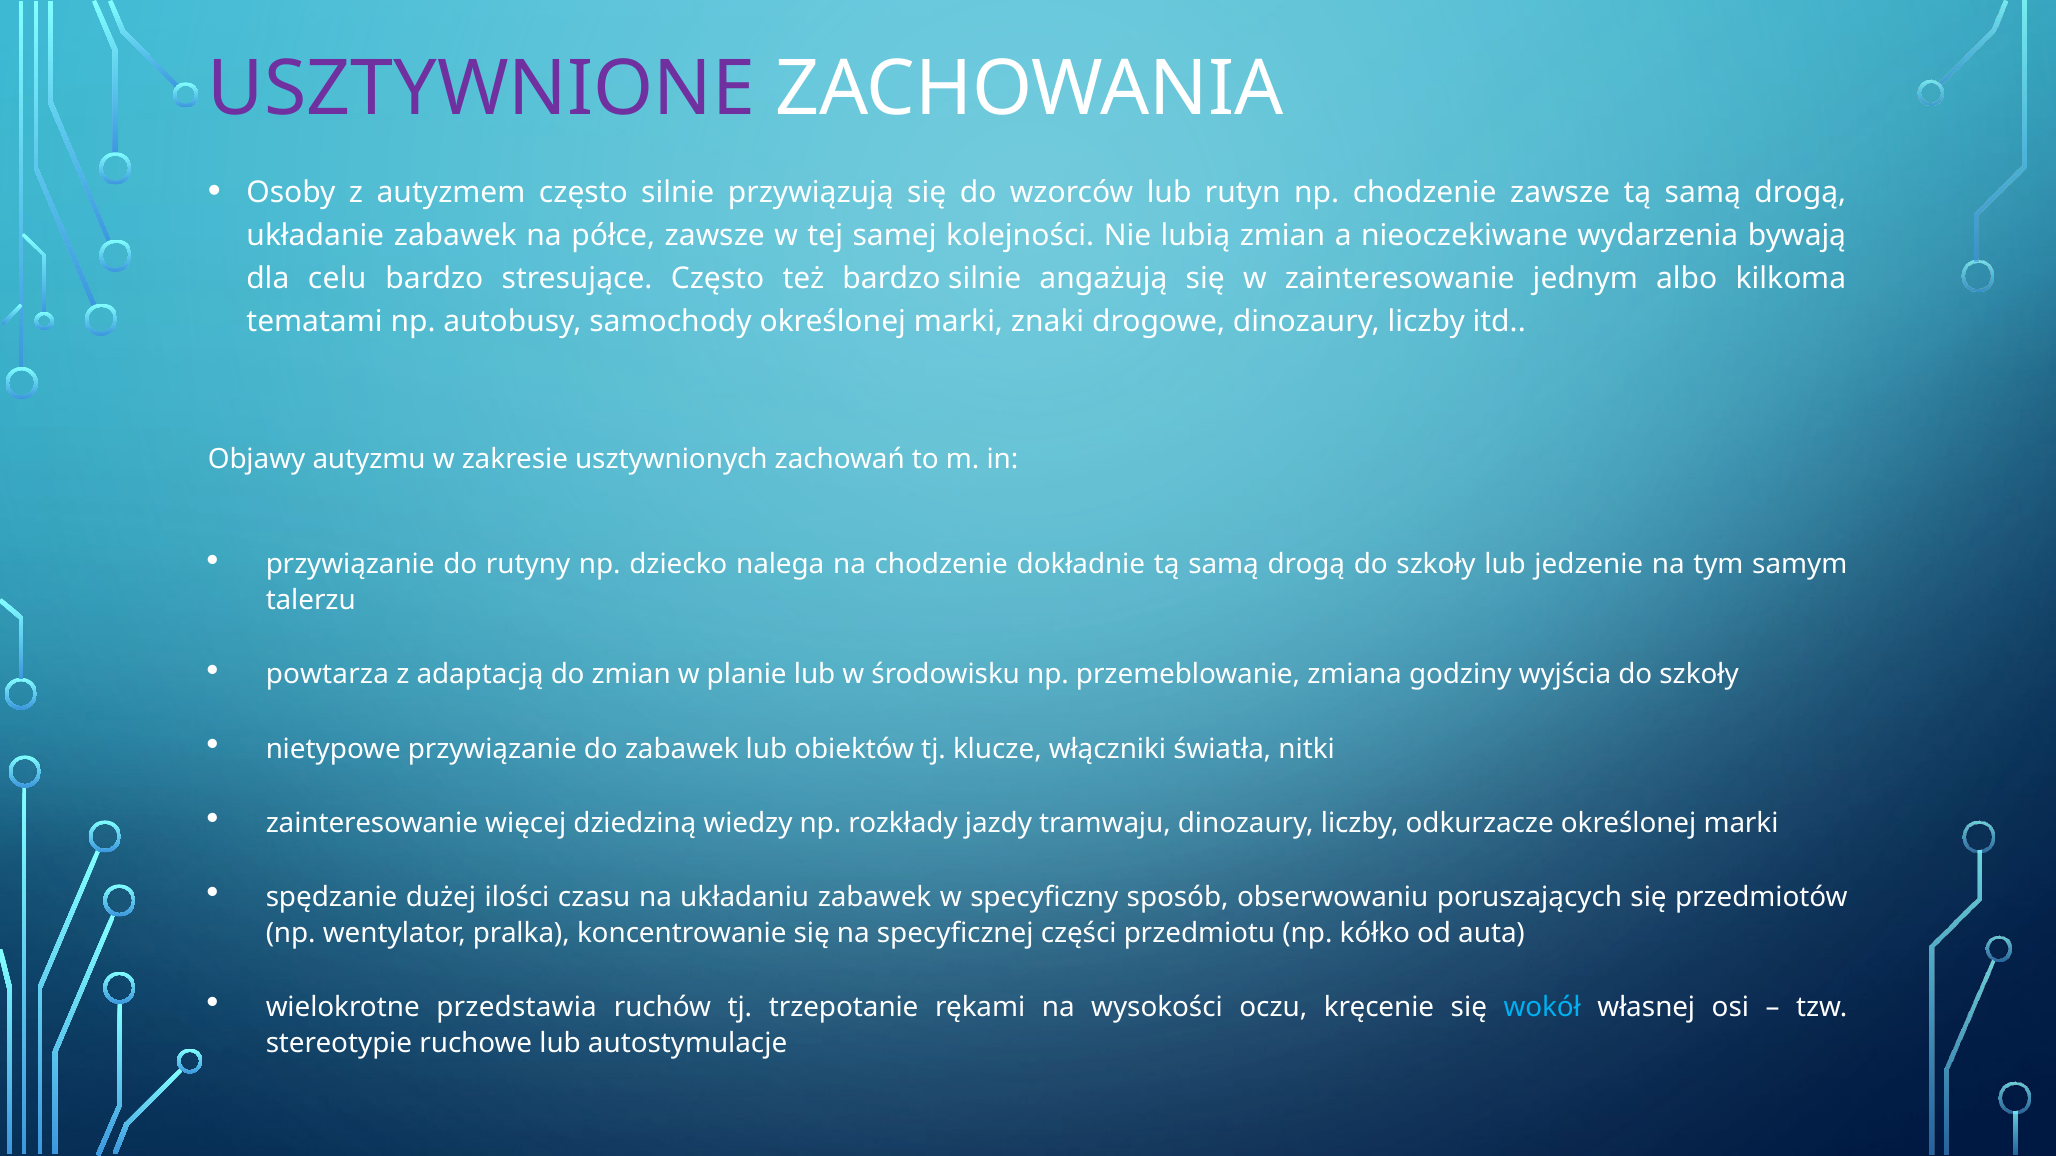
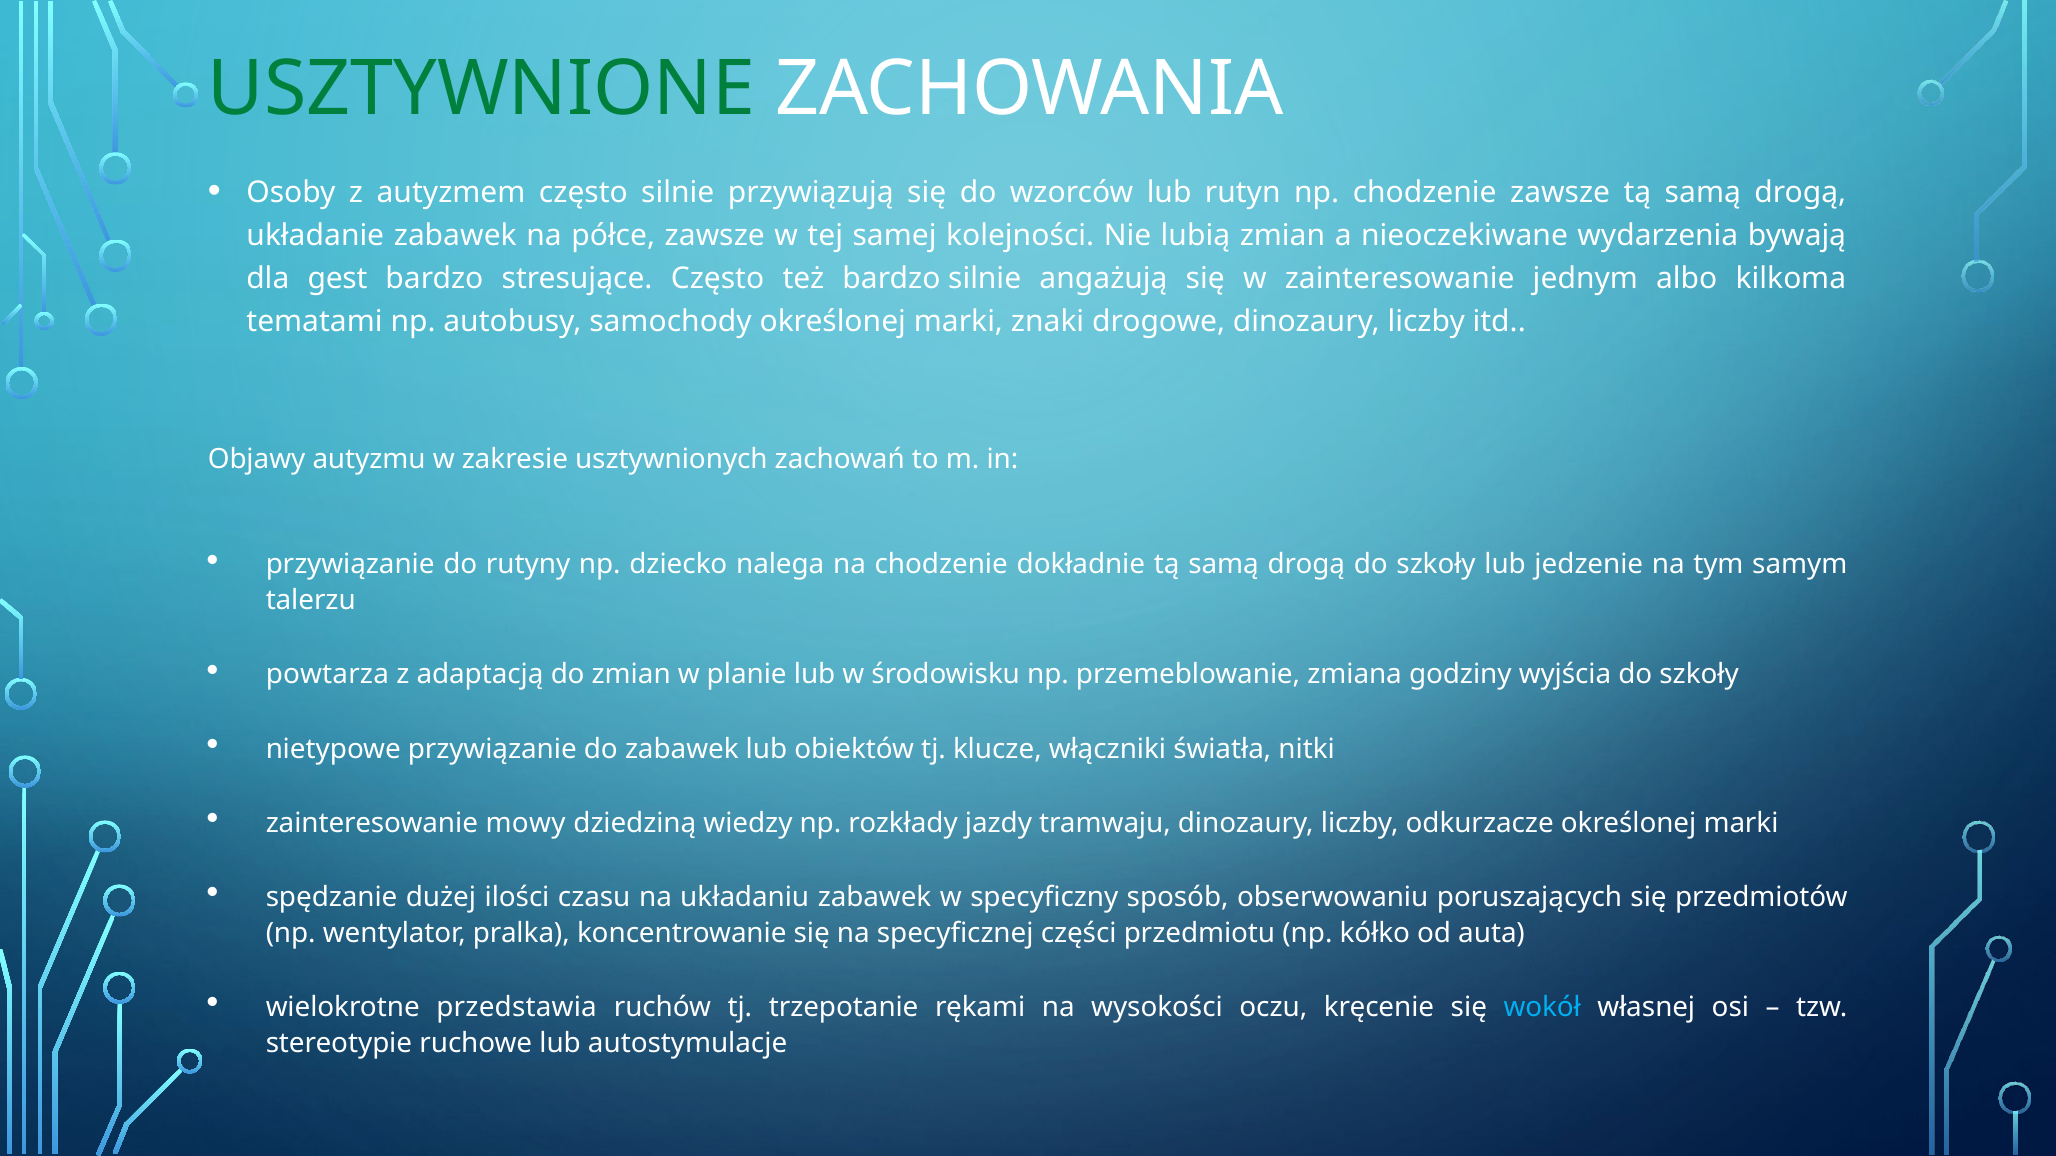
USZTYWNIONE colour: purple -> green (481, 89)
celu: celu -> gest (338, 279)
więcej: więcej -> mowy (526, 824)
